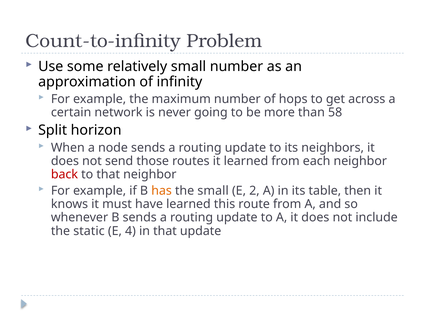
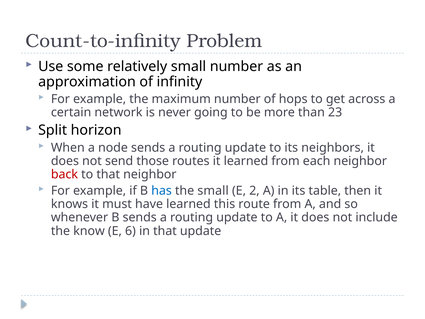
58: 58 -> 23 (335, 112)
has colour: orange -> blue (162, 191)
static: static -> know (89, 231)
4: 4 -> 6 (130, 231)
